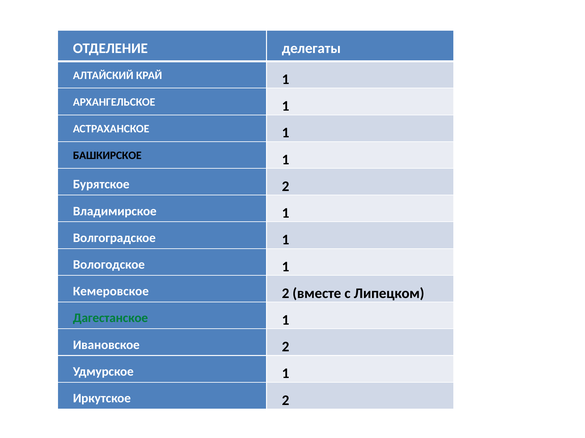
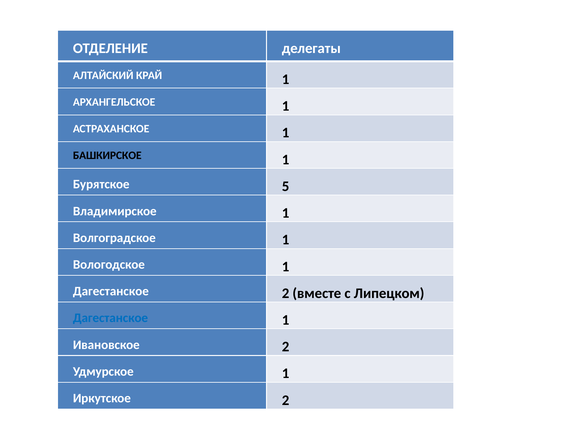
Бурятское 2: 2 -> 5 (286, 187)
Кемеровское: Кемеровское -> Дагестанское (111, 292)
Дагестанское colour: green -> blue (110, 319)
